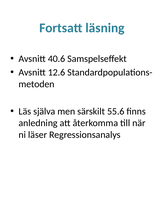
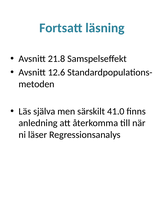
40.6: 40.6 -> 21.8 (56, 59)
55.6: 55.6 -> 41.0 (116, 111)
